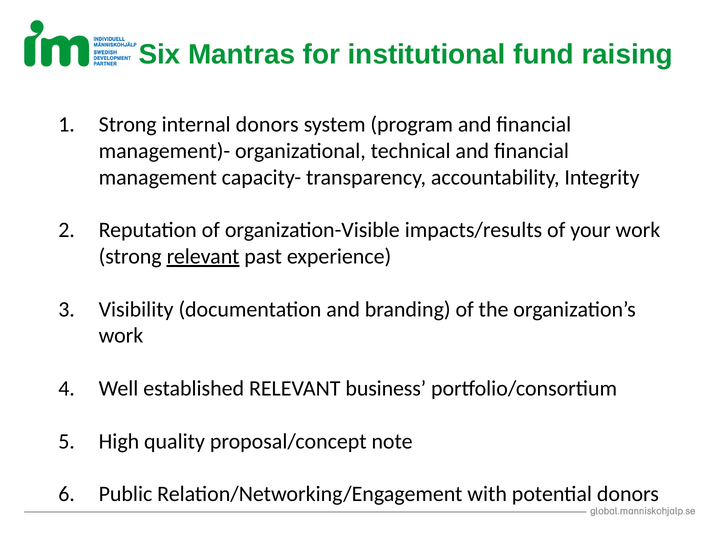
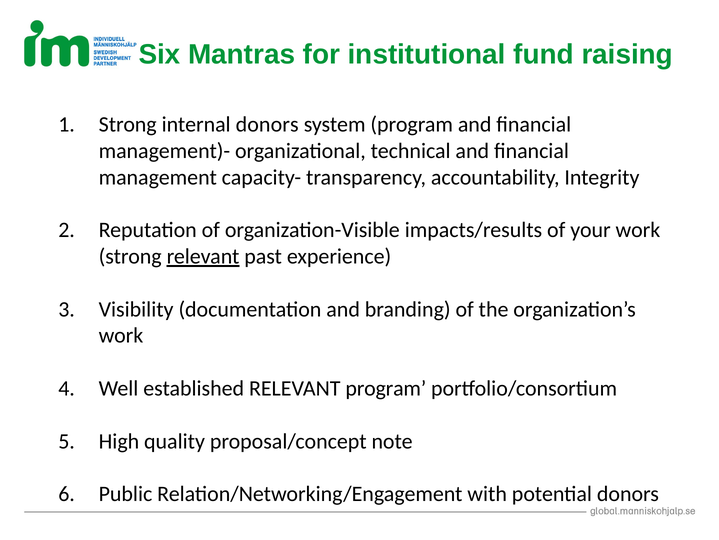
RELEVANT business: business -> program (386, 388)
